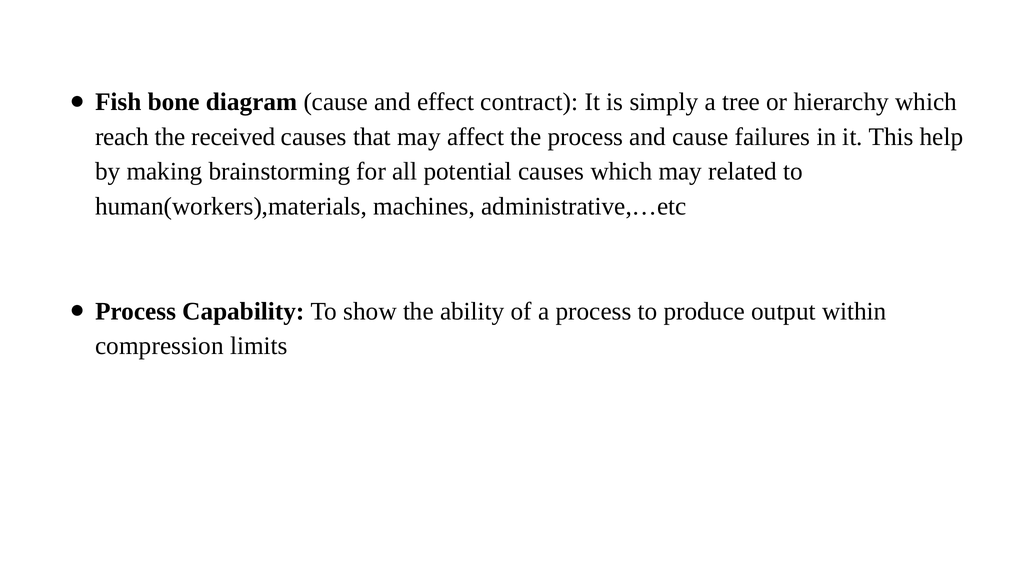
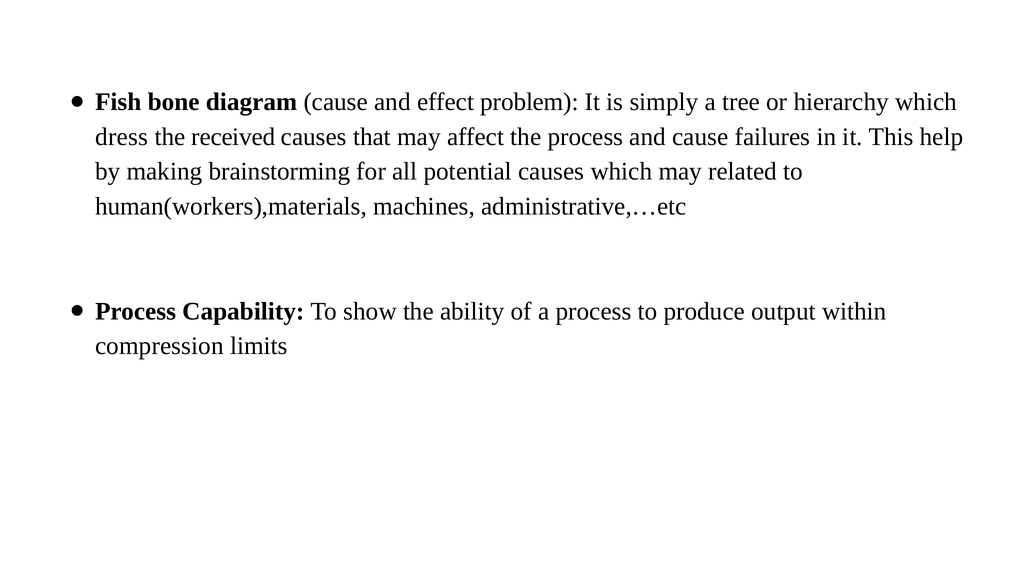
contract: contract -> problem (530, 102)
reach: reach -> dress (122, 137)
